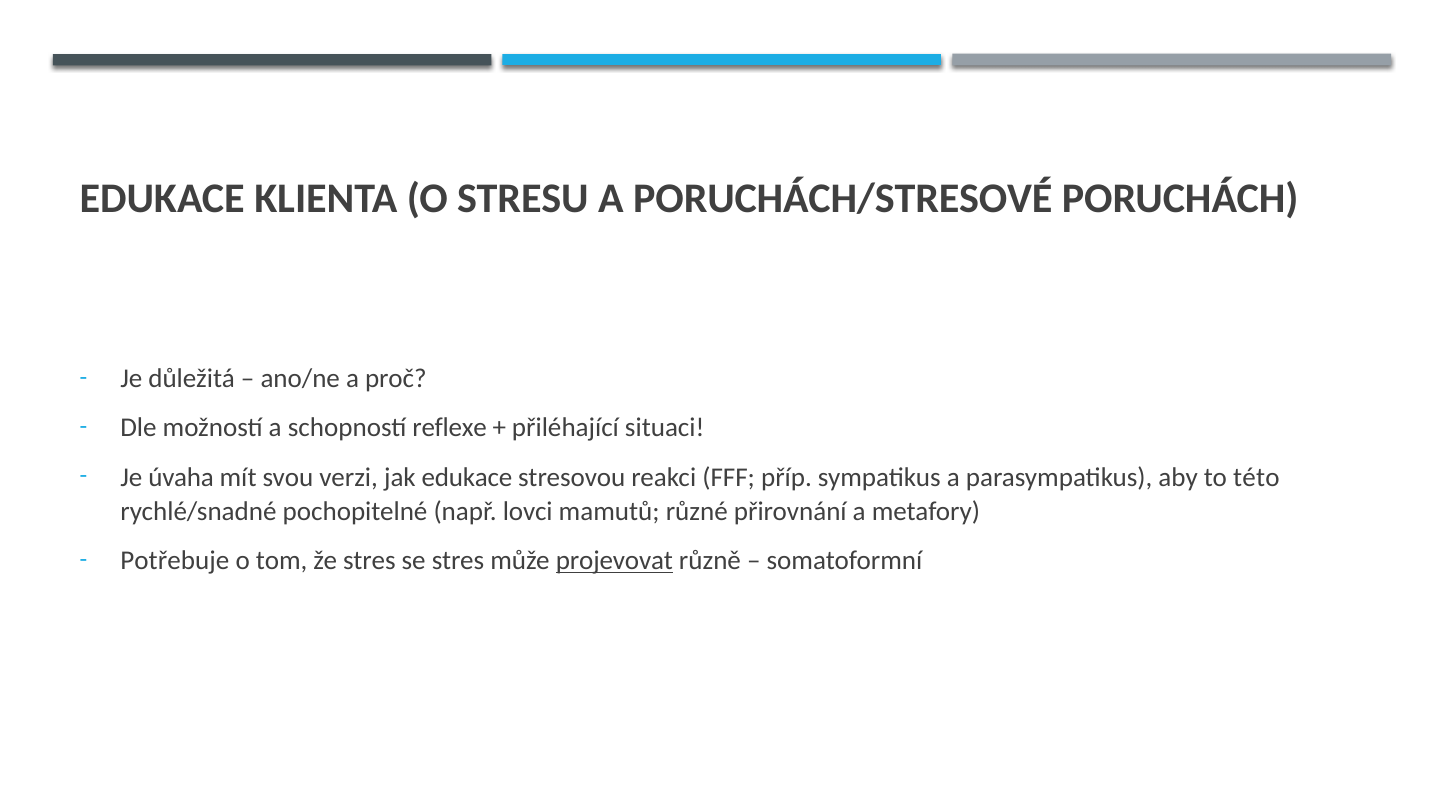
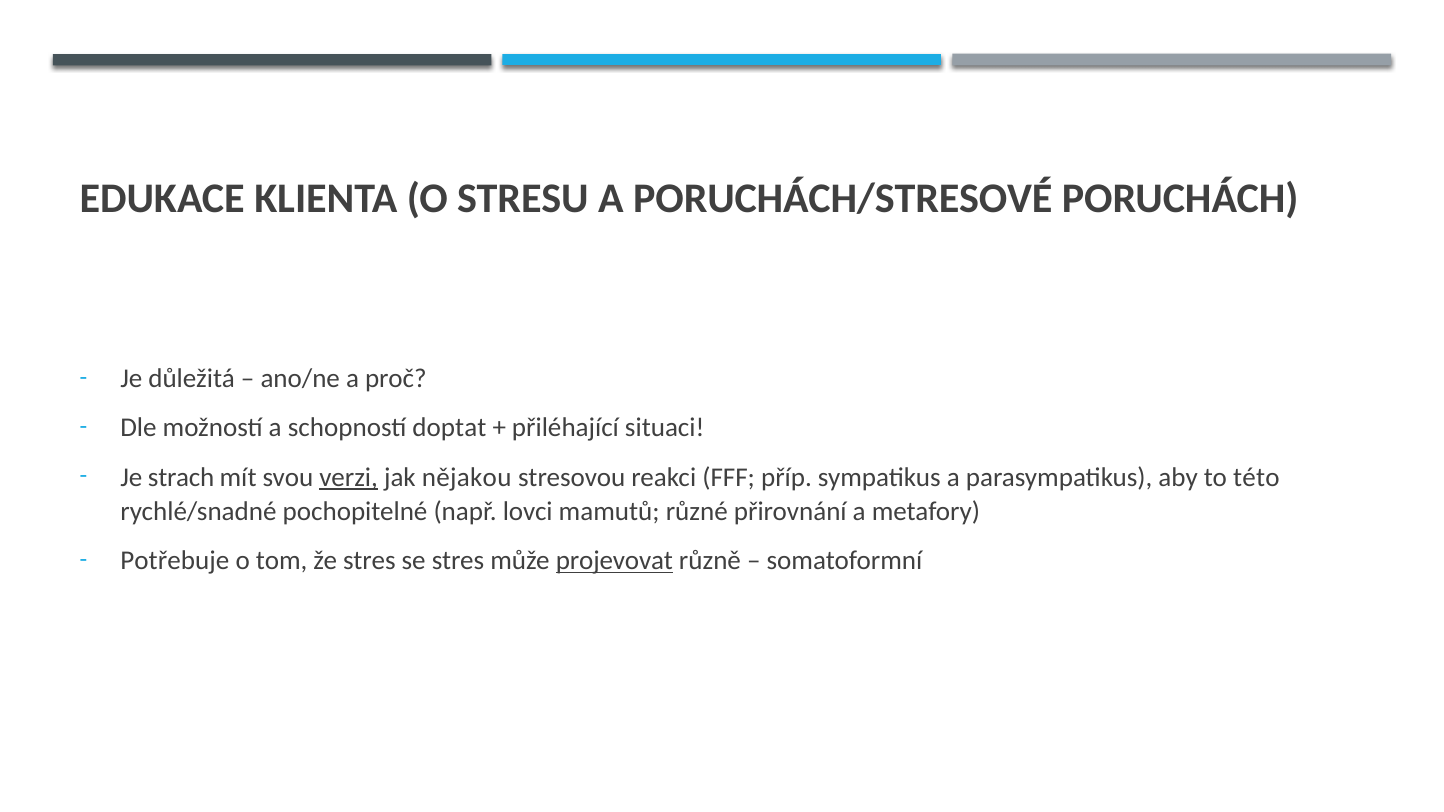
reflexe: reflexe -> doptat (449, 428)
úvaha: úvaha -> strach (181, 477)
verzi underline: none -> present (349, 477)
jak edukace: edukace -> nějakou (467, 477)
